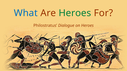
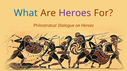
Heroes colour: green -> purple (75, 13)
